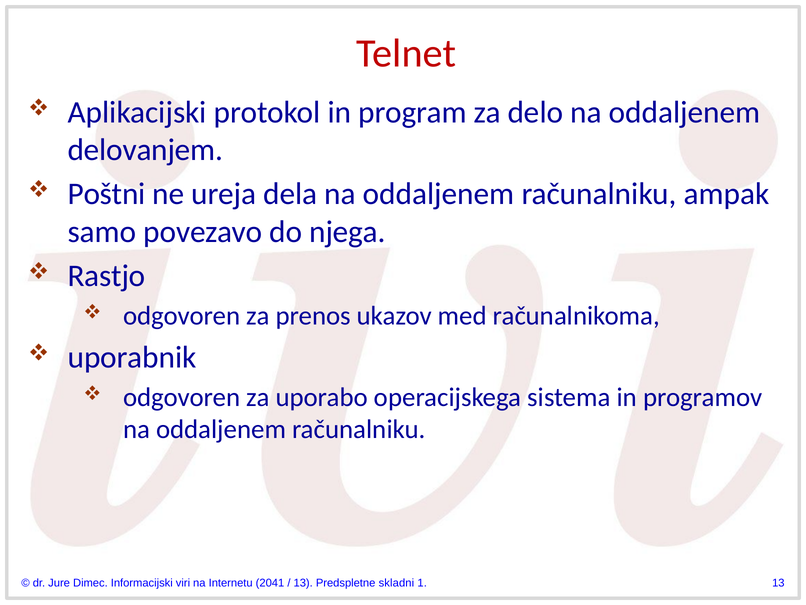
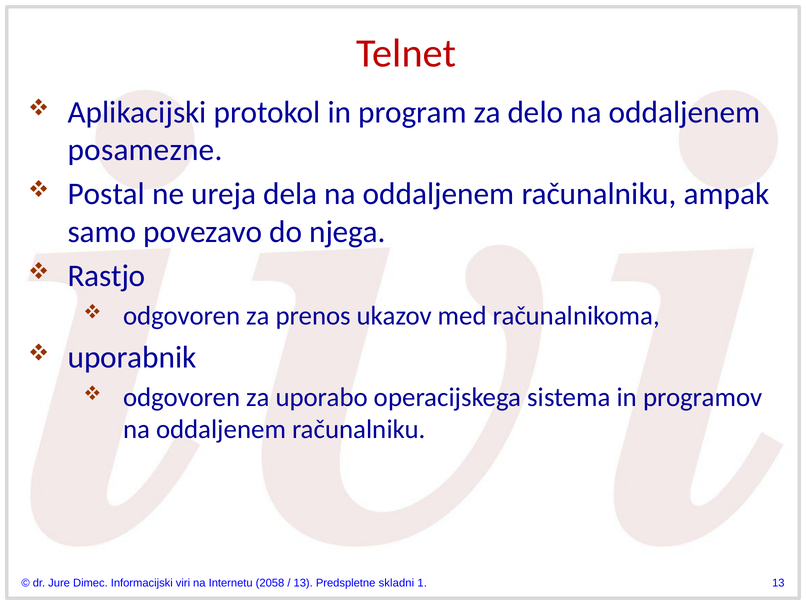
delovanjem: delovanjem -> posamezne (145, 150)
Poštni: Poštni -> Postal (106, 194)
2041: 2041 -> 2058 (270, 582)
